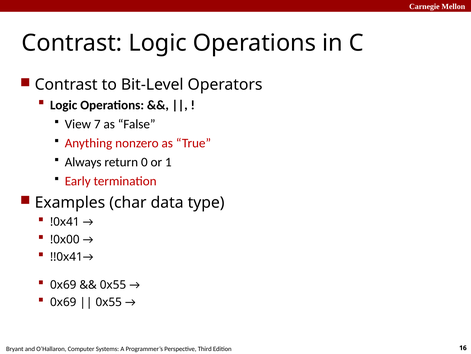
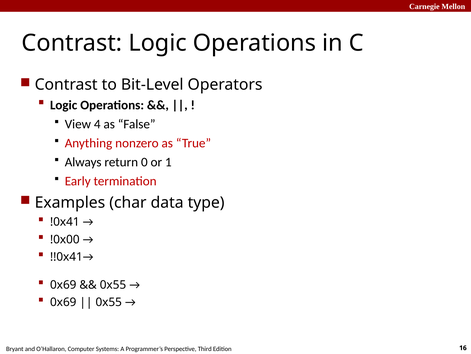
7: 7 -> 4 (97, 124)
